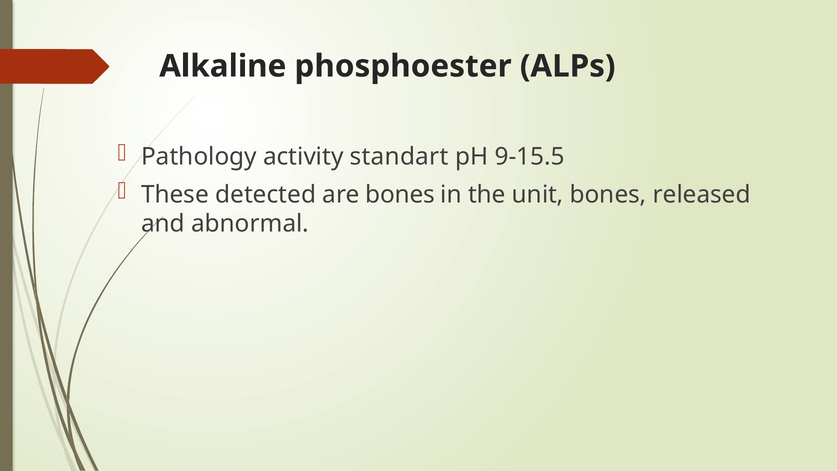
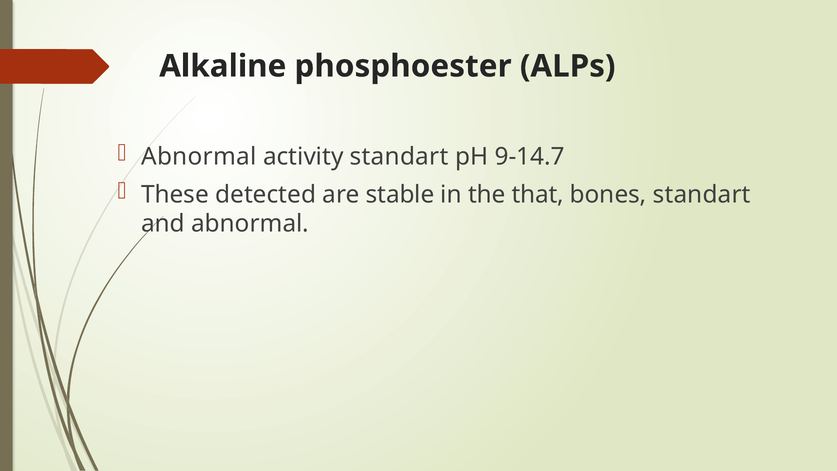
Pathology: Pathology -> Abnormal (199, 156)
9-15.5: 9-15.5 -> 9-14.7 (530, 156)
are bones: bones -> stable (400, 194)
unit: unit -> that (538, 194)
bones released: released -> standart (702, 194)
